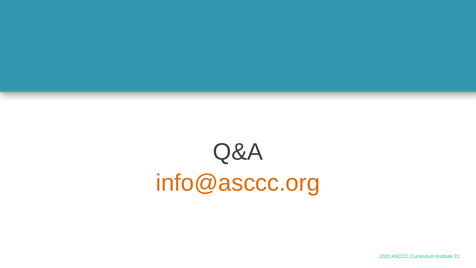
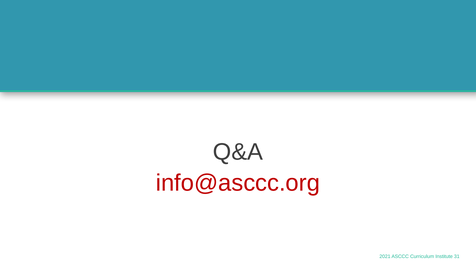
info@asccc.org colour: orange -> red (238, 183)
